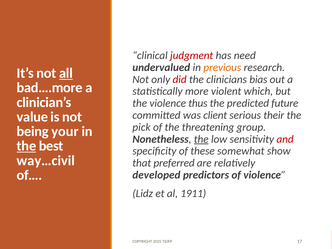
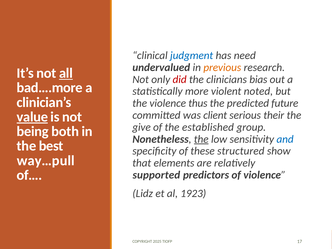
judgment colour: red -> blue (192, 55)
which: which -> noted (258, 91)
value underline: none -> present (32, 117)
pick: pick -> give (142, 127)
threatening: threatening -> established (208, 127)
your: your -> both (65, 131)
and colour: red -> blue (285, 139)
the underline: present -> none (26, 146)
somewhat: somewhat -> structured (241, 151)
way…civil: way…civil -> way…pull (46, 161)
preferred: preferred -> elements (174, 163)
developed: developed -> supported (156, 175)
1911: 1911 -> 1923 (193, 193)
